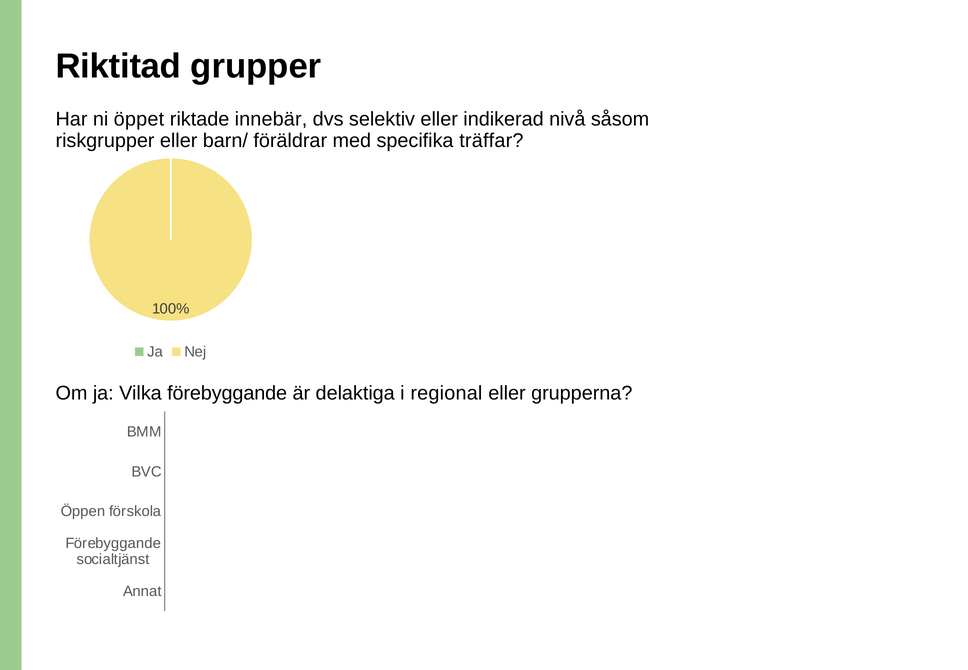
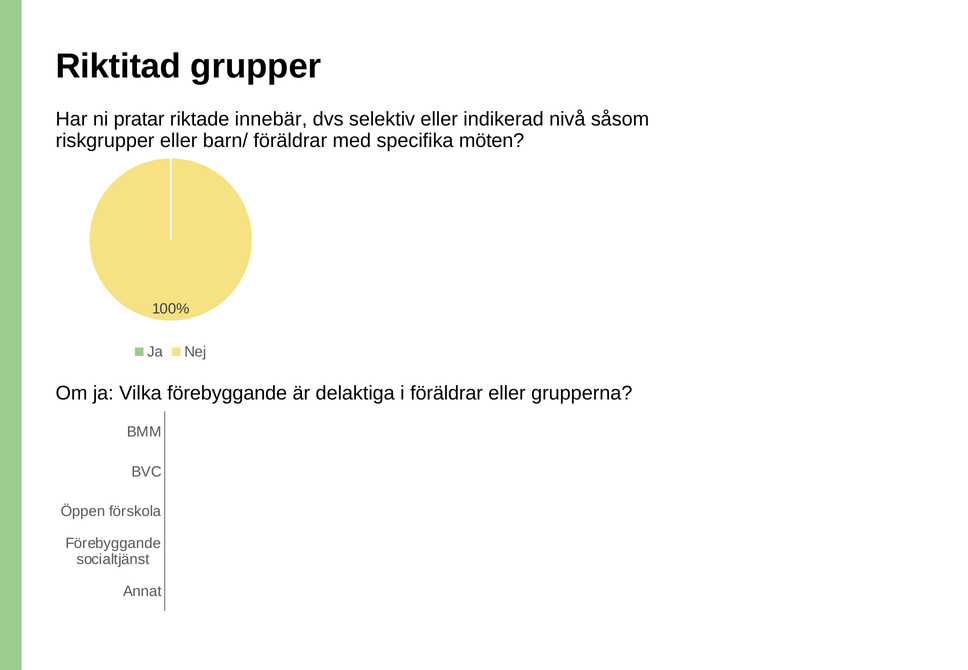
öppet: öppet -> pratar (139, 119)
träffar: träffar -> möten (492, 141)
i regional: regional -> föräldrar (447, 393)
